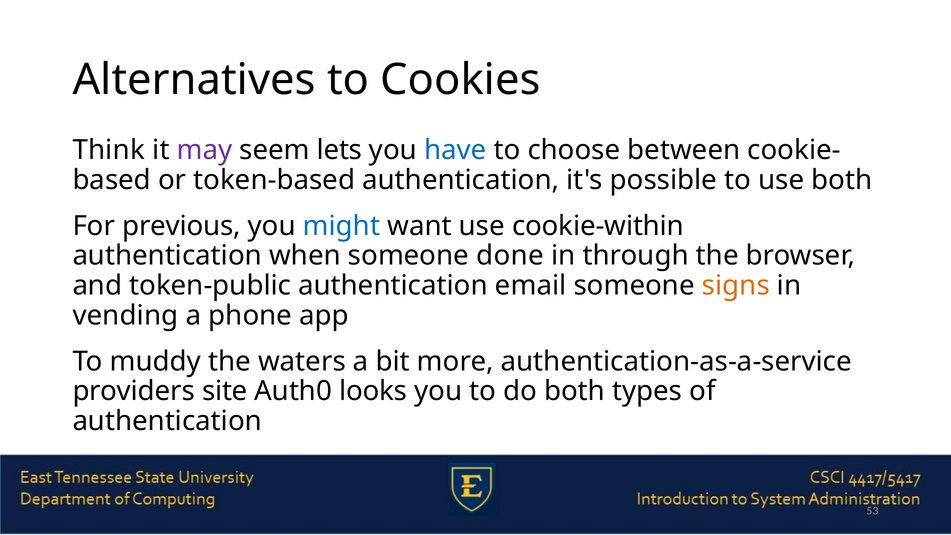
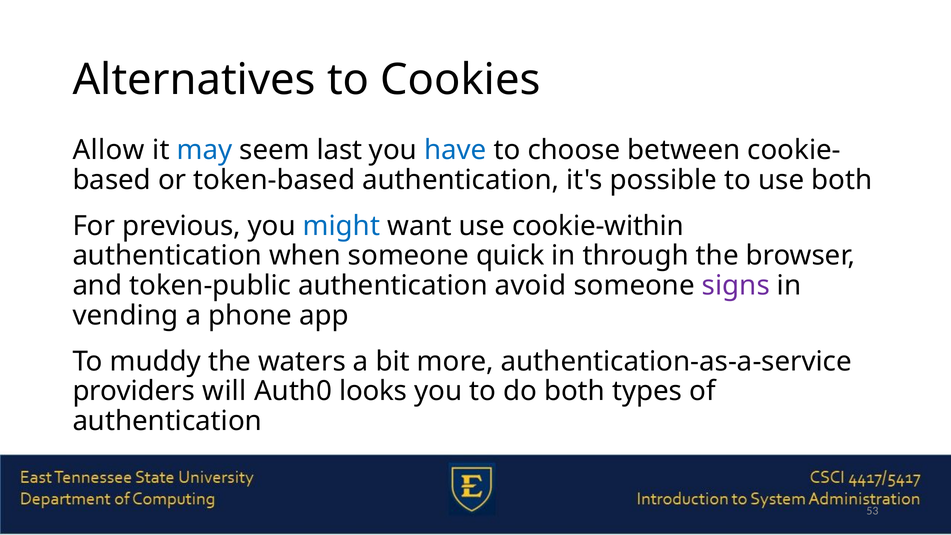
Think: Think -> Allow (109, 150)
may colour: purple -> blue (205, 150)
lets: lets -> last (340, 150)
done: done -> quick (510, 256)
email: email -> avoid (531, 286)
signs colour: orange -> purple (736, 286)
site: site -> will (224, 391)
